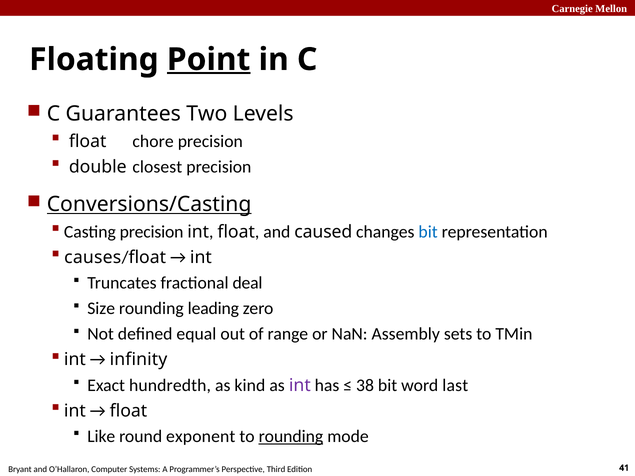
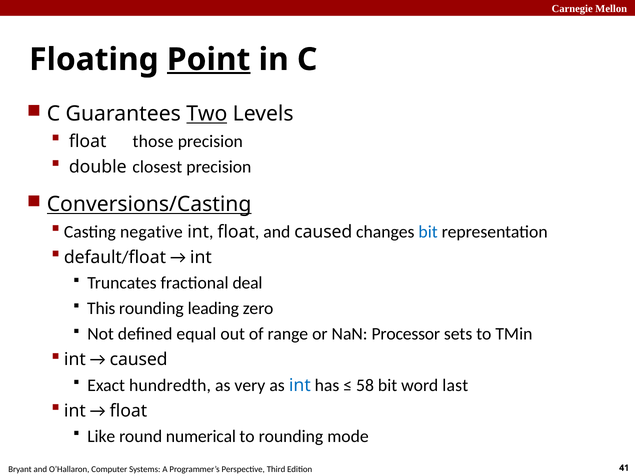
Two underline: none -> present (207, 114)
chore: chore -> those (153, 141)
Casting precision: precision -> negative (151, 232)
causes: causes -> default (93, 258)
Size: Size -> This (101, 309)
Assembly: Assembly -> Processor (406, 334)
infinity: infinity -> caused (139, 360)
kind: kind -> very (250, 385)
int colour: purple -> blue (300, 385)
38: 38 -> 58 (365, 385)
exponent: exponent -> numerical (201, 437)
rounding underline: present -> none (291, 437)
